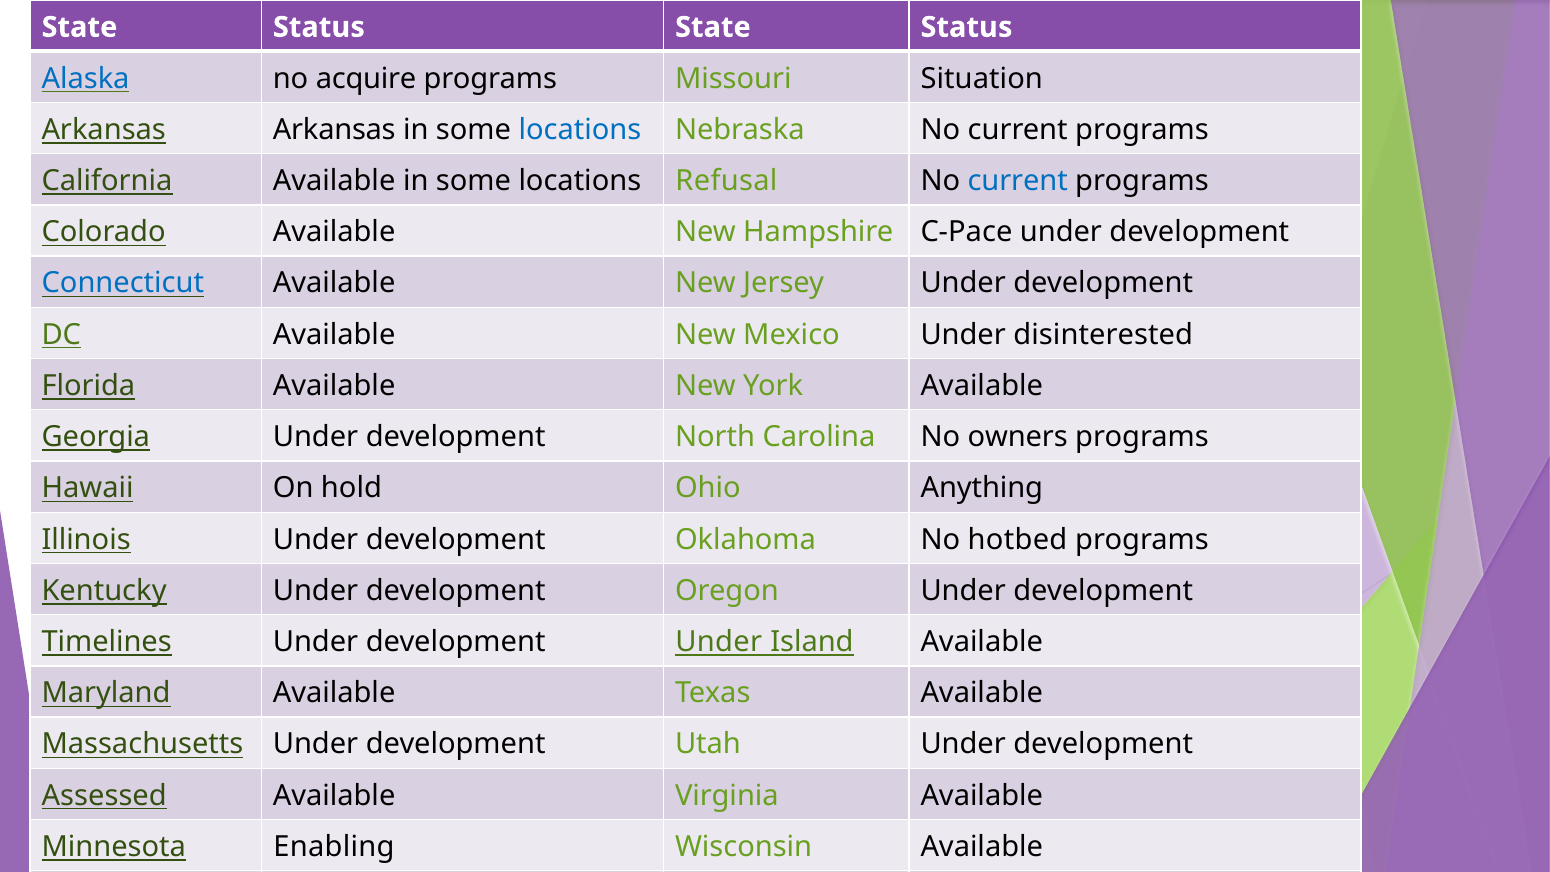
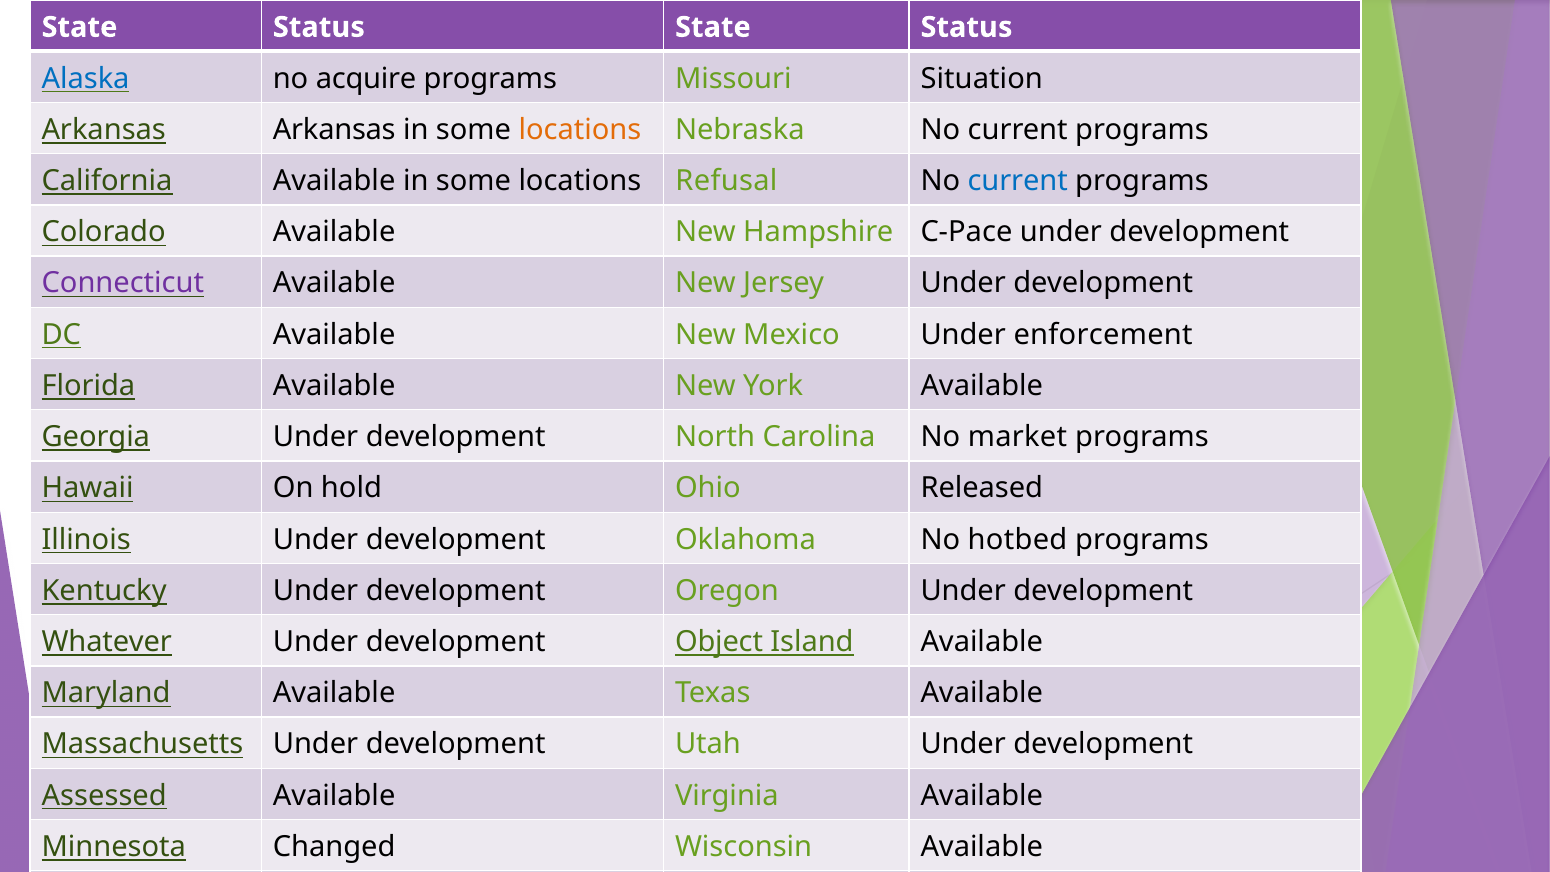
locations colour: blue -> orange (580, 130)
Connecticut colour: blue -> purple (123, 283)
disinterested: disinterested -> enforcement (1103, 334)
owners: owners -> market (1017, 437)
Anything: Anything -> Released (982, 488)
Timelines: Timelines -> Whatever (107, 642)
development Under: Under -> Object (719, 642)
Enabling: Enabling -> Changed (334, 847)
